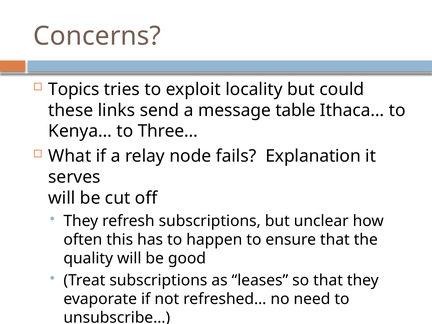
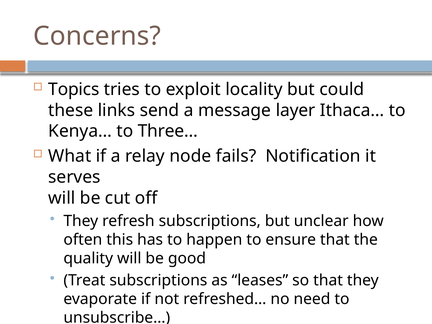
table: table -> layer (296, 110)
Explanation: Explanation -> Notification (313, 156)
